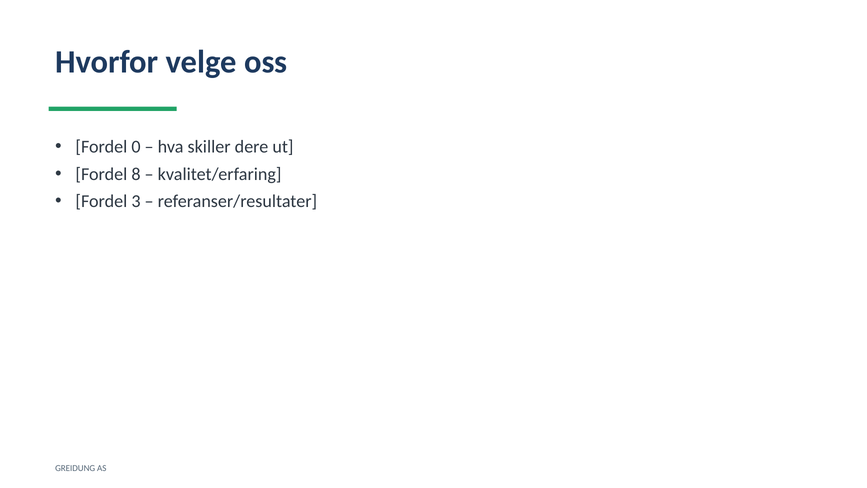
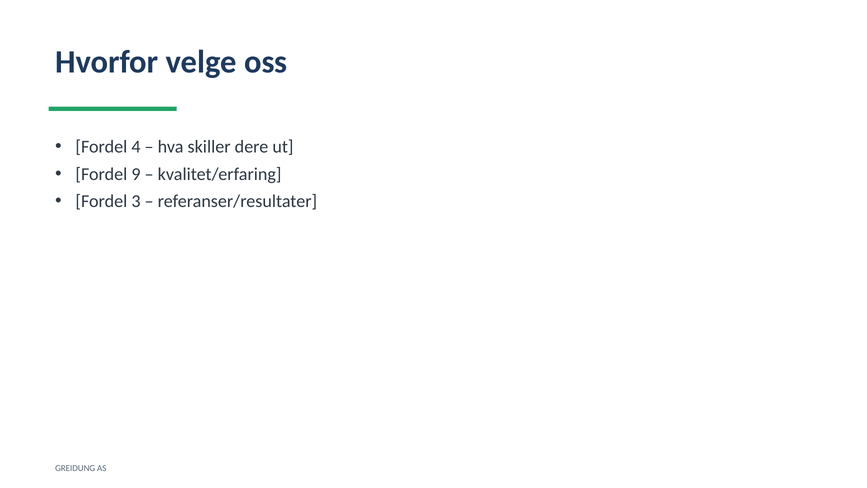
0: 0 -> 4 (136, 147)
8: 8 -> 9 (136, 174)
